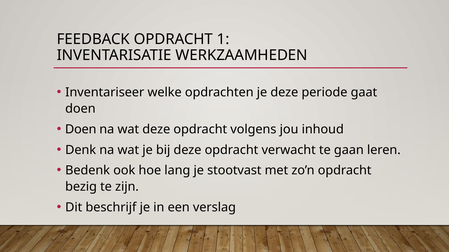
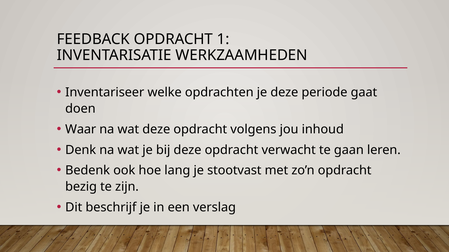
Doen: Doen -> Waar (81, 130)
